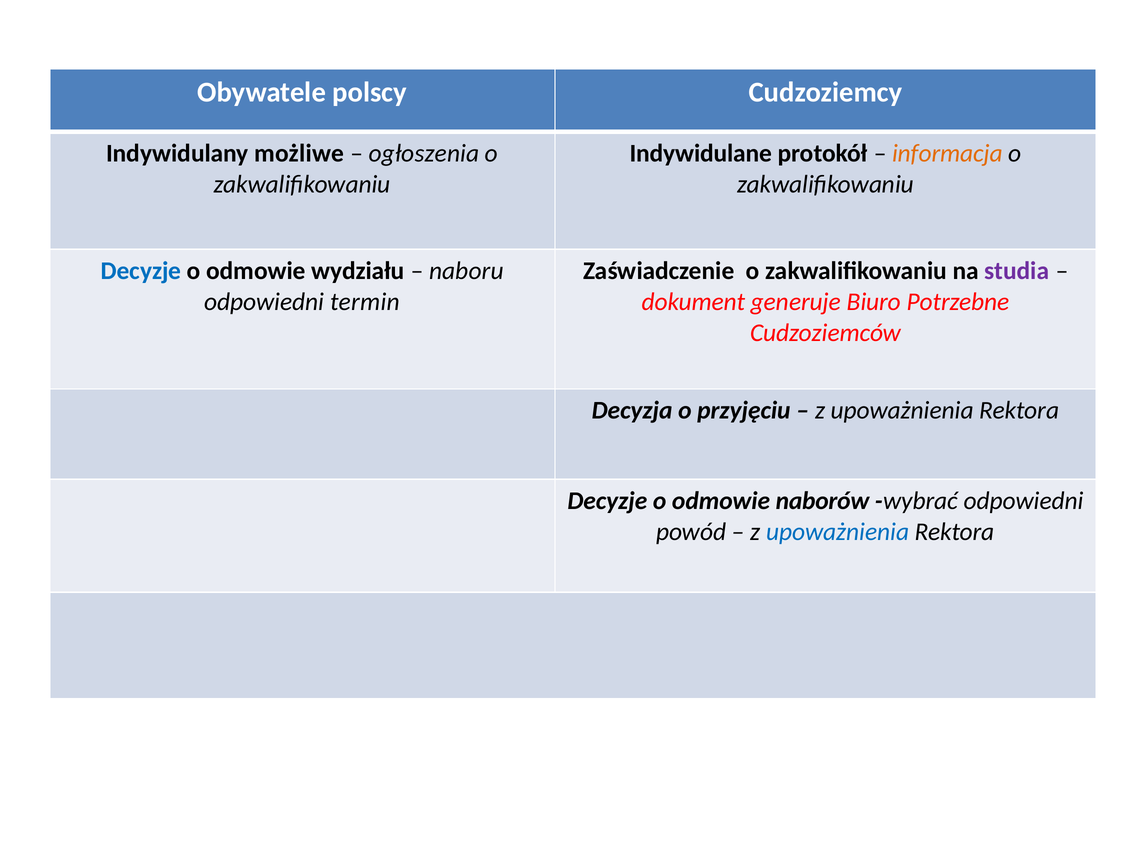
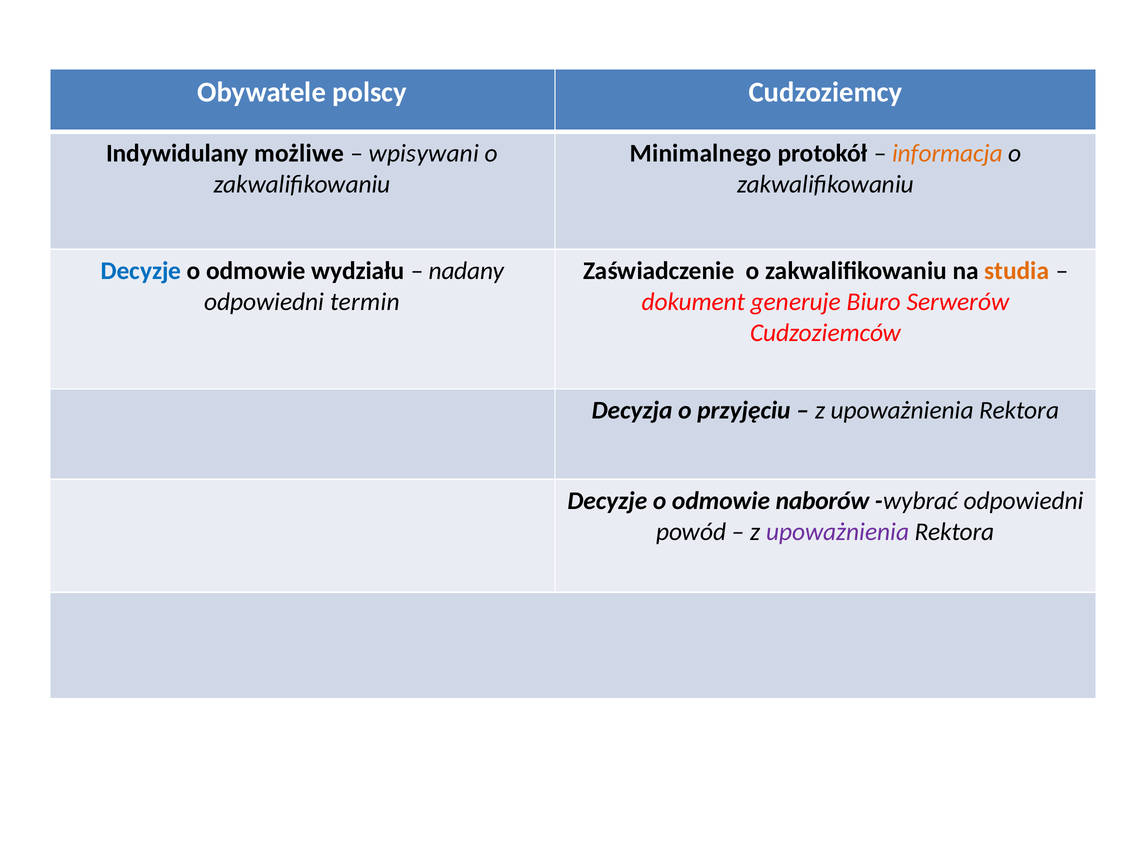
ogłoszenia: ogłoszenia -> wpisywani (424, 154)
Indywidulane: Indywidulane -> Minimalnego (701, 154)
naboru: naboru -> nadany (467, 271)
studia colour: purple -> orange (1017, 271)
Potrzebne: Potrzebne -> Serwerów (958, 302)
upoważnienia colour: blue -> purple (838, 532)
